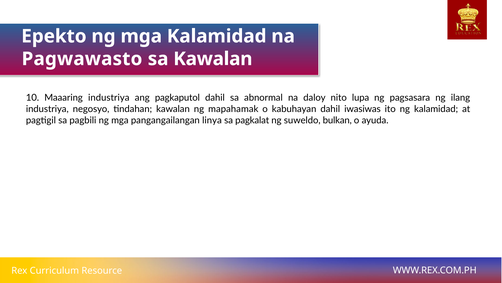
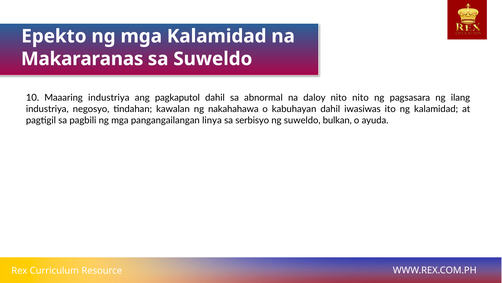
Pagwawasto: Pagwawasto -> Makararanas (82, 59)
sa Kawalan: Kawalan -> Suweldo (213, 59)
nito lupa: lupa -> nito (360, 97)
mapahamak: mapahamak -> nakahahawa (233, 109)
pagkalat: pagkalat -> serbisyo (252, 120)
